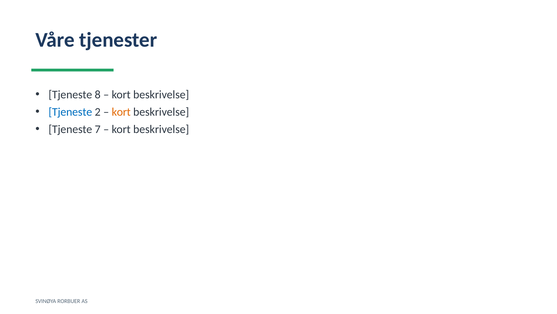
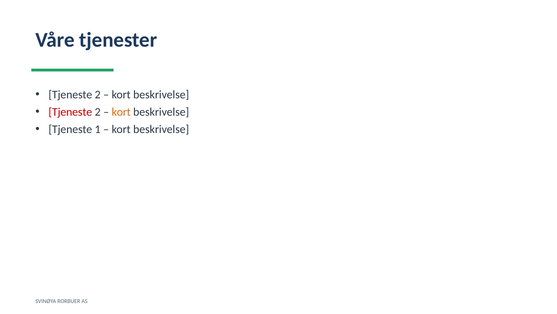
8: 8 -> 2 (98, 94)
Tjeneste colour: blue -> red (70, 112)
7: 7 -> 1 (98, 129)
